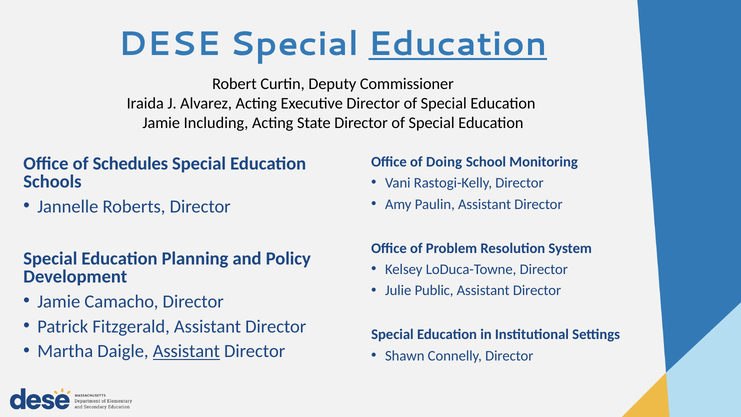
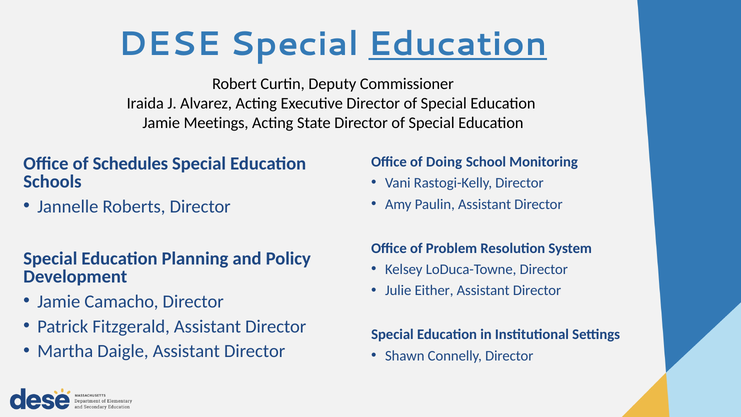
Including: Including -> Meetings (216, 123)
Public: Public -> Either (434, 290)
Assistant underline: present -> none (186, 351)
